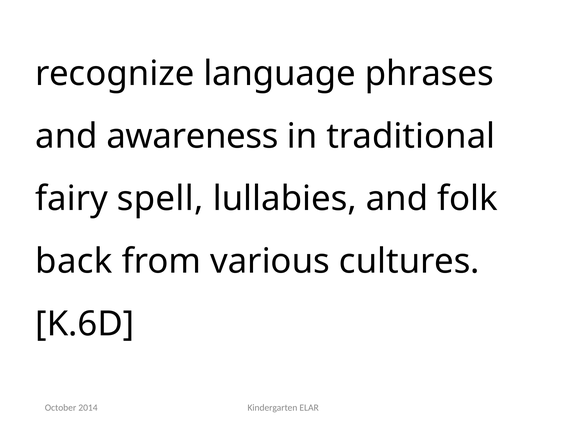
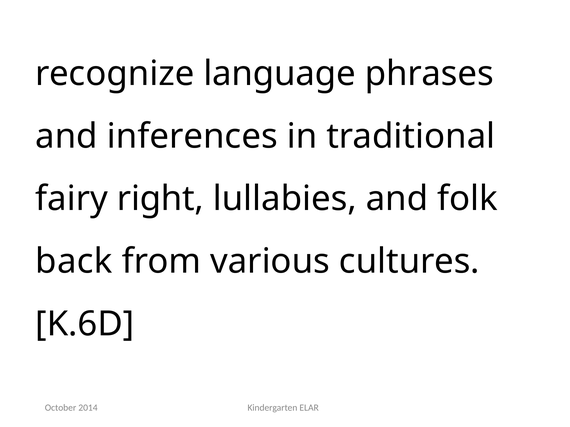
awareness: awareness -> inferences (192, 136)
spell: spell -> right (160, 199)
